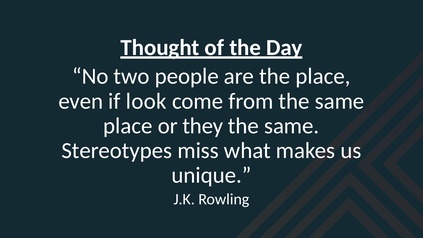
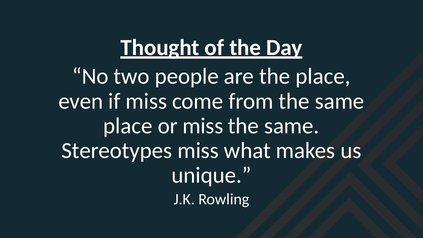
if look: look -> miss (146, 101)
or they: they -> miss (203, 126)
